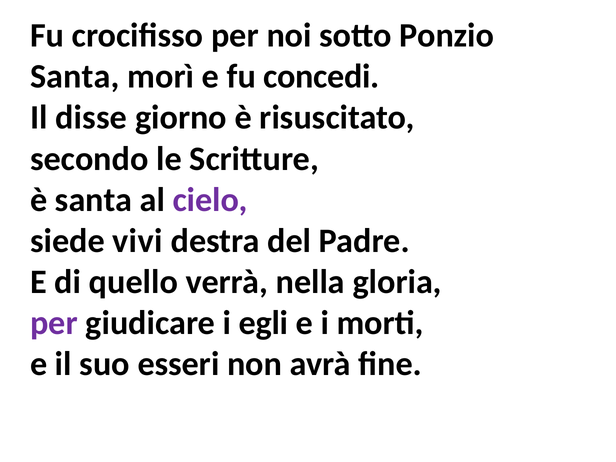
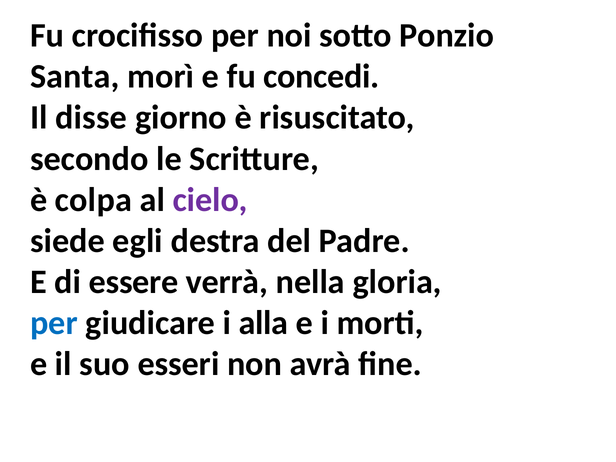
è santa: santa -> colpa (93, 200)
vivi: vivi -> egli (138, 241)
quello: quello -> essere (134, 282)
per colour: purple -> blue (54, 323)
egli: egli -> alla (264, 323)
